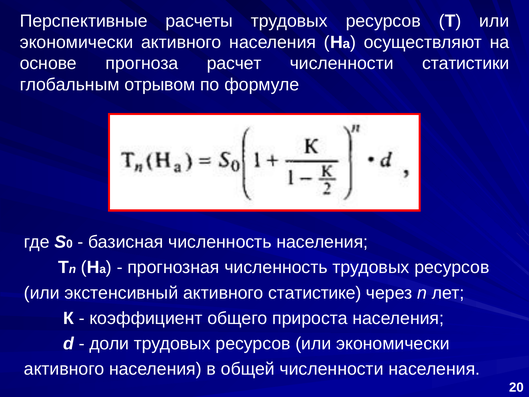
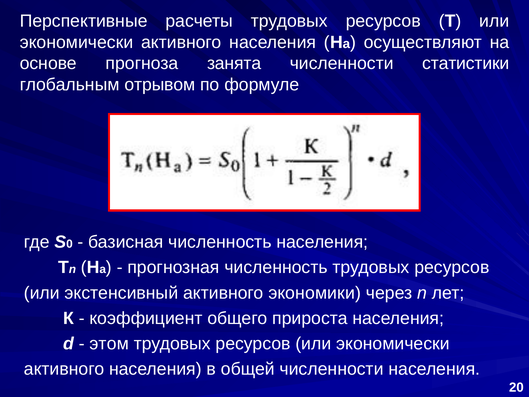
расчет: расчет -> занята (234, 63)
статистике: статистике -> экономики (315, 293)
доли: доли -> этом (109, 343)
